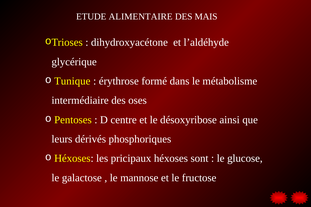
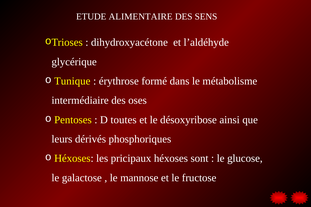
MAIS: MAIS -> SENS (206, 17)
centre: centre -> toutes (124, 120)
